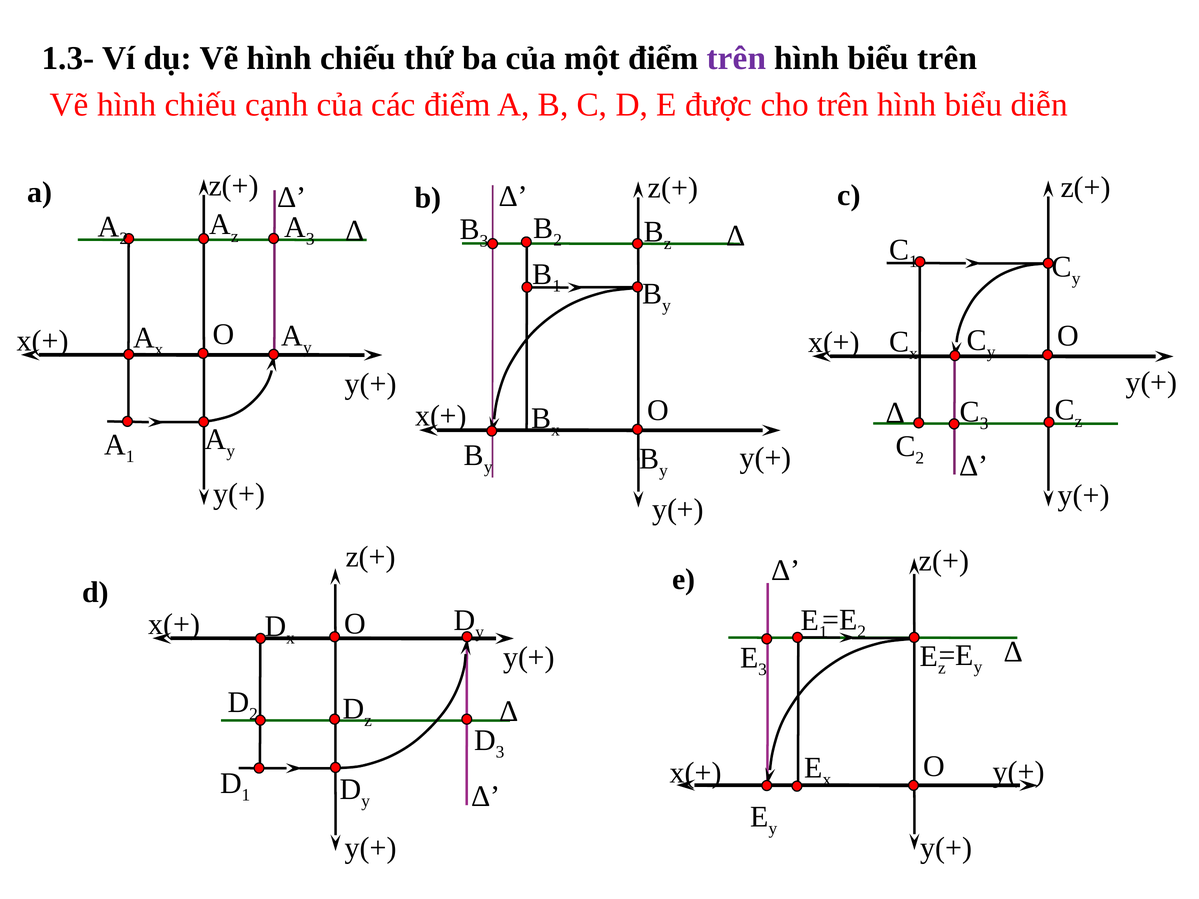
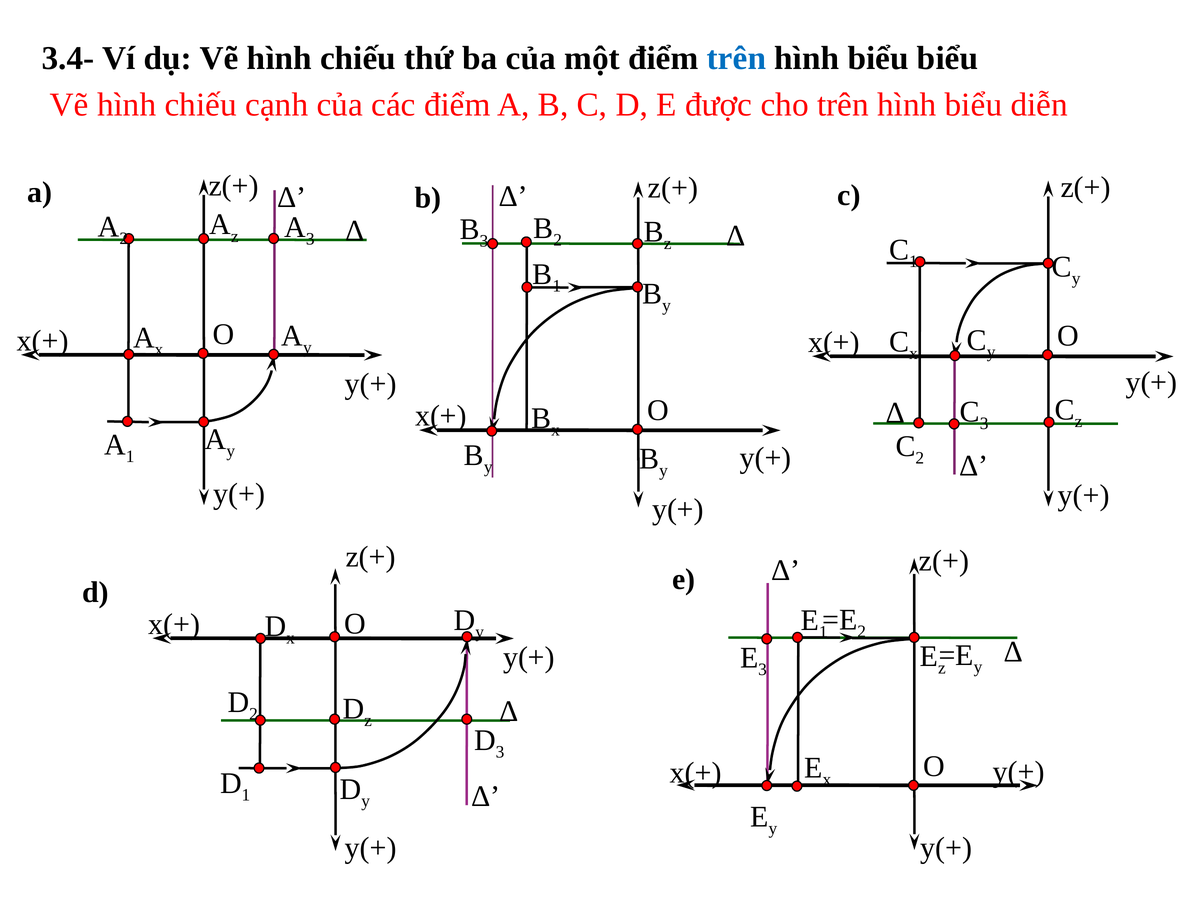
1.3-: 1.3- -> 3.4- (68, 58)
trên colour: purple -> blue (736, 58)
biểu trên: trên -> biểu (948, 58)
